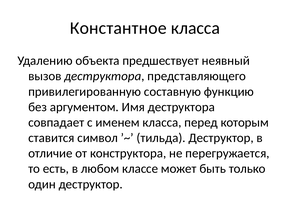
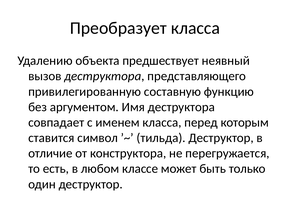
Константное: Константное -> Преобразует (118, 28)
